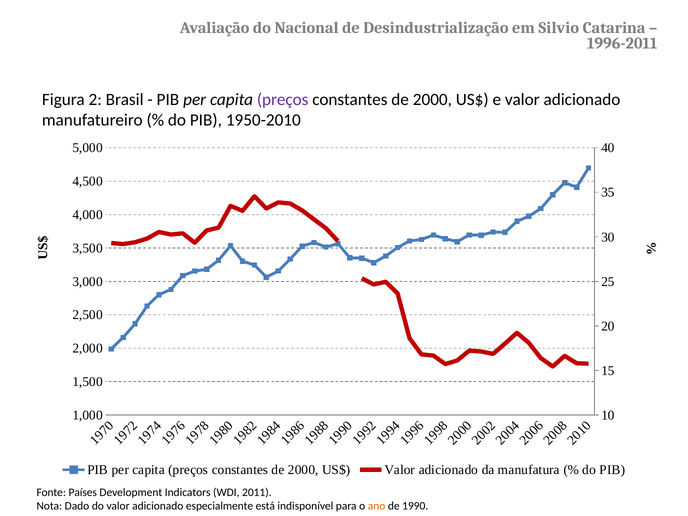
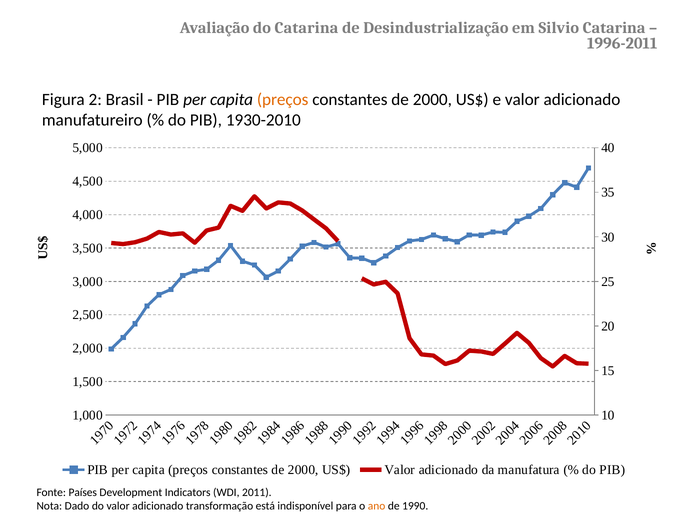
do Nacional: Nacional -> Catarina (306, 28)
preços colour: purple -> orange (283, 100)
1950-2010: 1950-2010 -> 1930-2010 (263, 120)
especialmente: especialmente -> transformação (220, 506)
